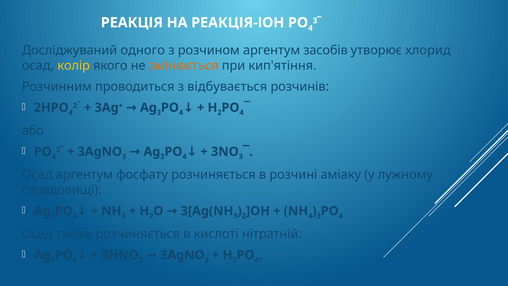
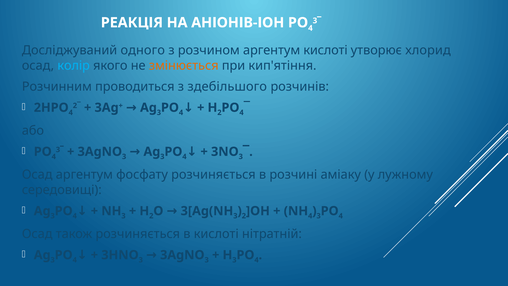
РЕАКЦІЯ-ІОН: РЕАКЦІЯ-ІОН -> АНІОНІВ-ІОН (238, 23)
аргентум засобів: засобів -> кислоті (326, 50)
колір colour: yellow -> light blue (74, 66)
відбувається: відбувається -> здебільшого (227, 87)
